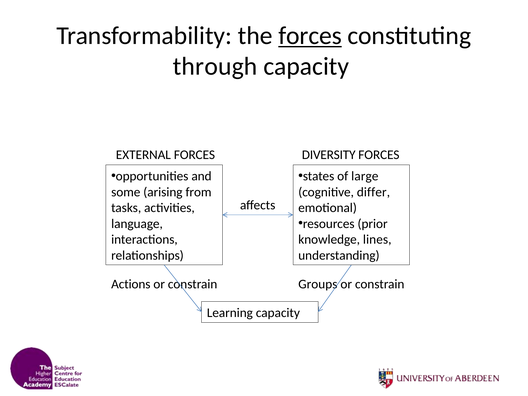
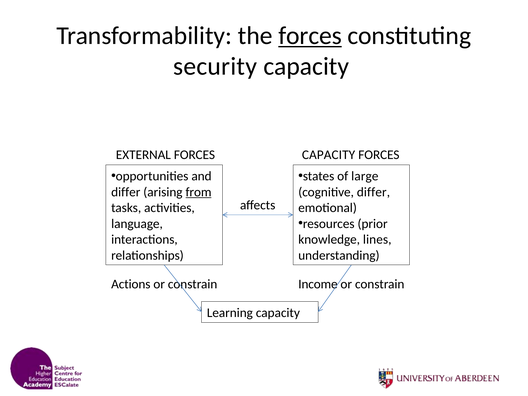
through: through -> security (215, 66)
FORCES DIVERSITY: DIVERSITY -> CAPACITY (329, 155)
some: some -> differ (126, 192)
from underline: none -> present (198, 192)
Groups: Groups -> Income (318, 284)
